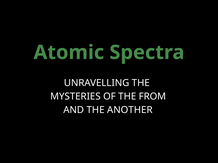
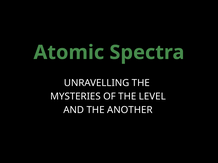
FROM: FROM -> LEVEL (152, 97)
